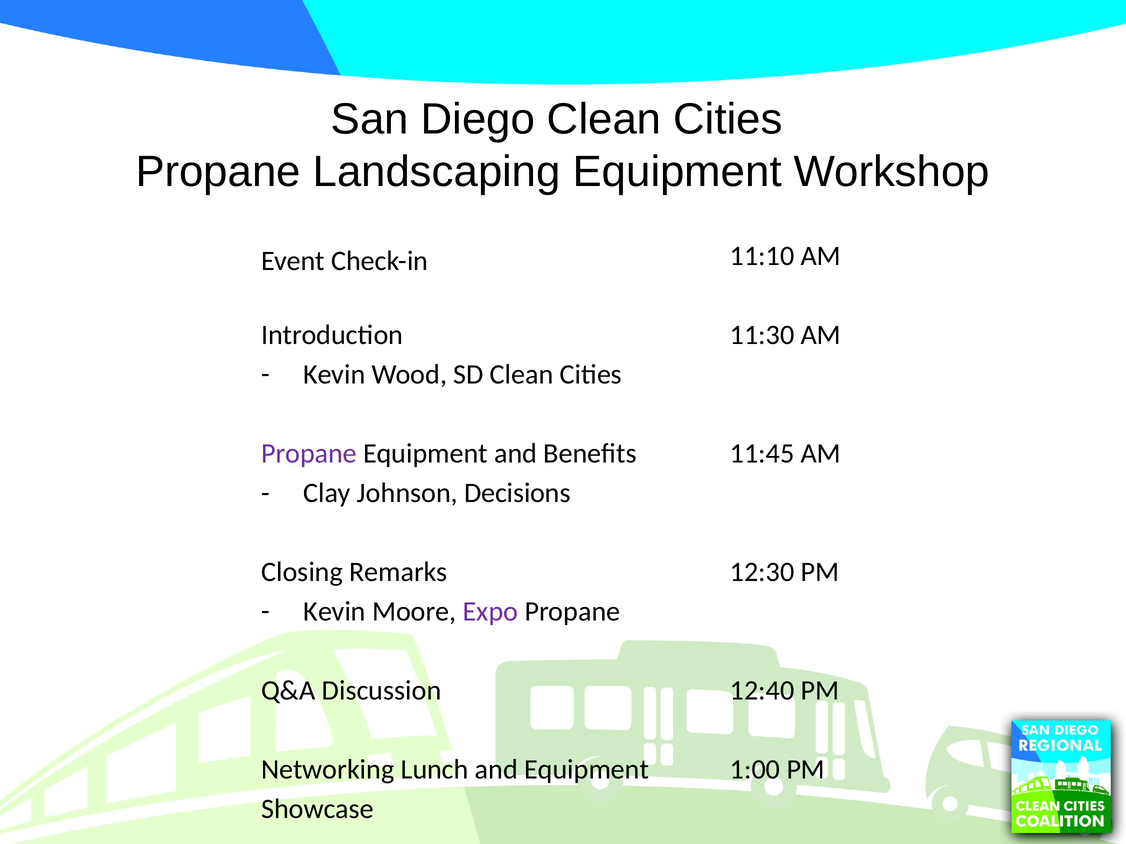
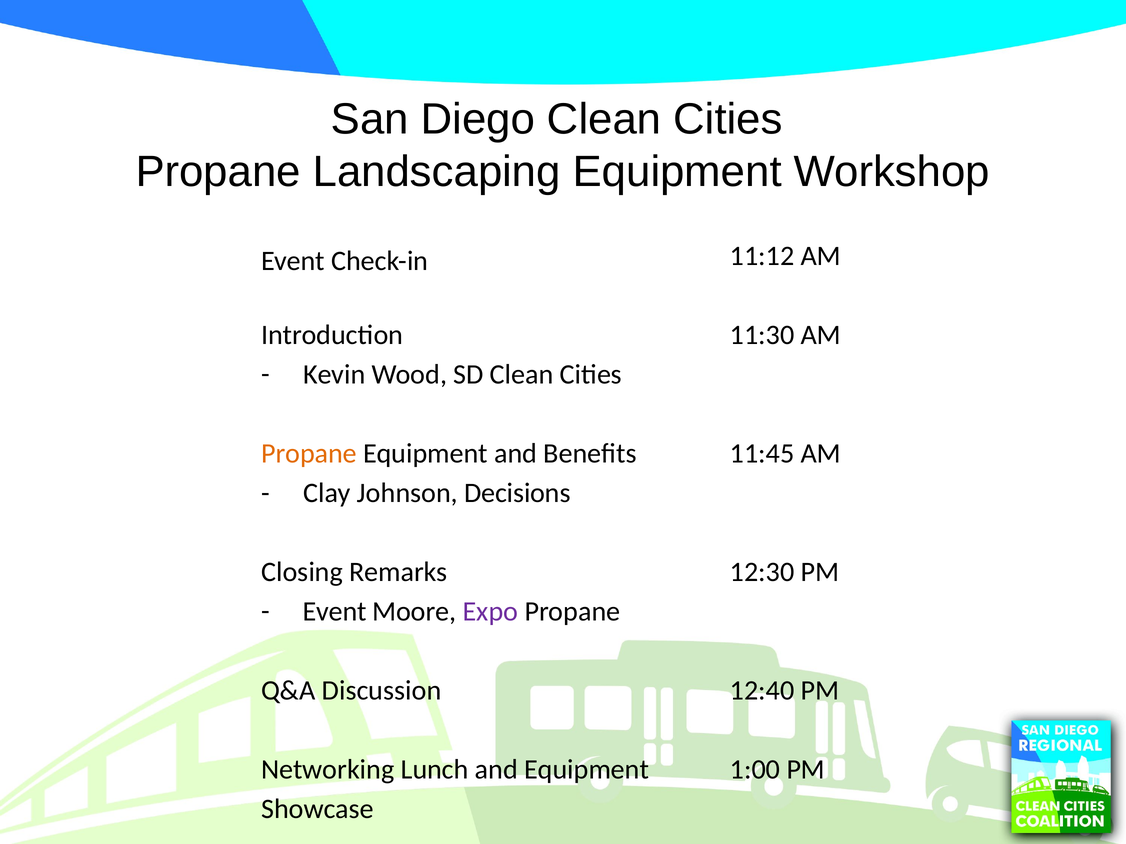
11:10: 11:10 -> 11:12 (762, 256)
Propane colour: purple -> orange (309, 454)
Kevin: Kevin -> Event (335, 612)
